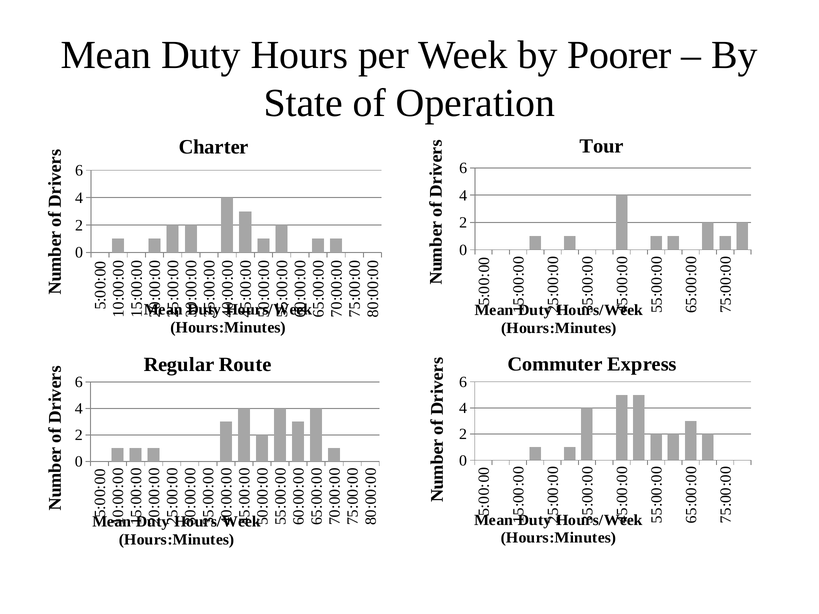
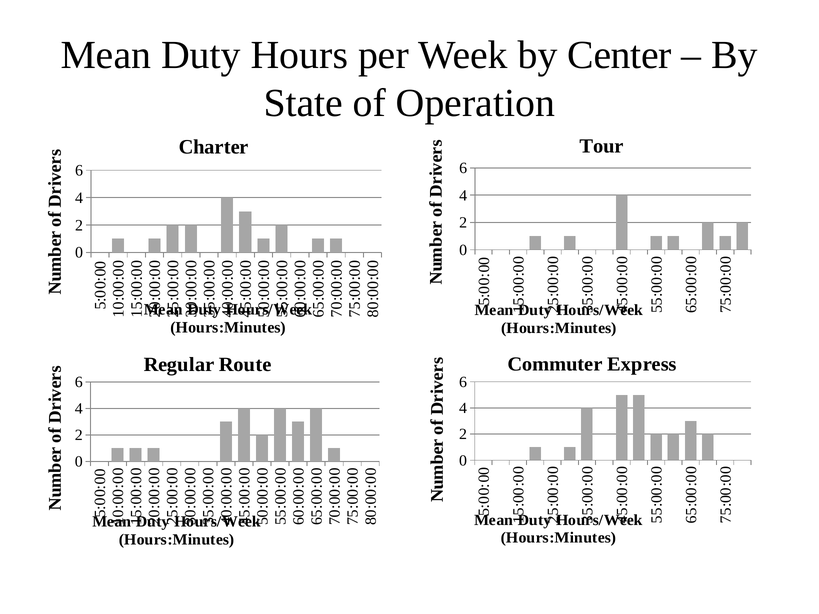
Poorer: Poorer -> Center (620, 55)
